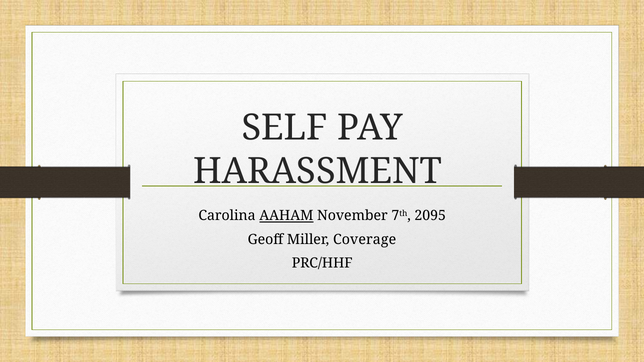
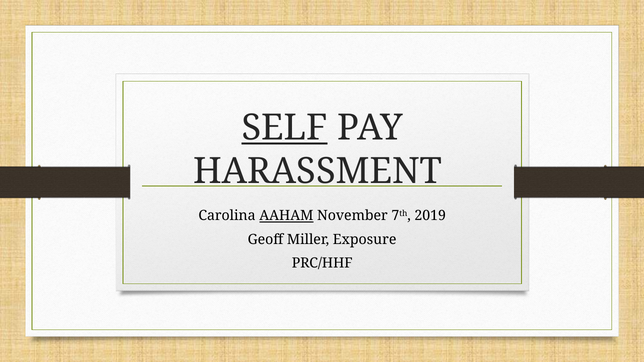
SELF underline: none -> present (285, 128)
2095: 2095 -> 2019 (430, 216)
Coverage: Coverage -> Exposure (365, 240)
